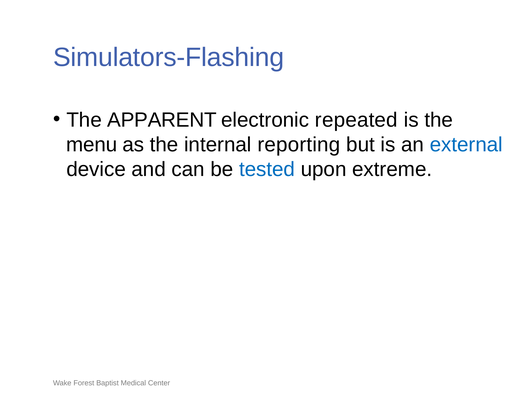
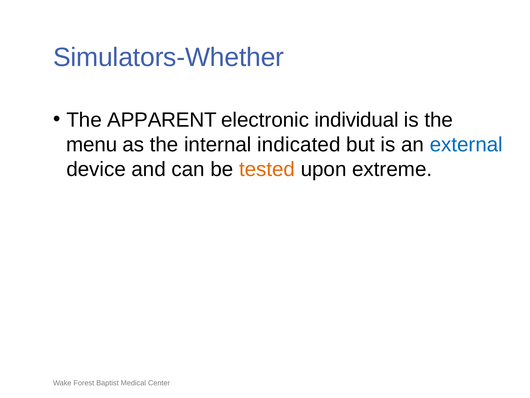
Simulators-Flashing: Simulators-Flashing -> Simulators-Whether (169, 58)
repeated: repeated -> individual (357, 120)
reporting: reporting -> indicated (299, 145)
tested colour: blue -> orange (267, 169)
